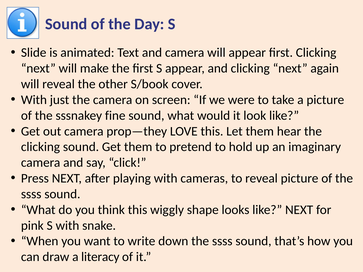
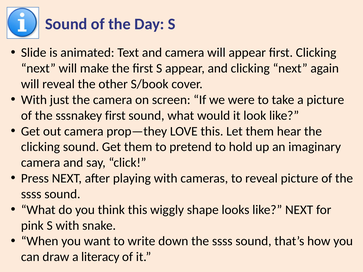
sssnakey fine: fine -> first (115, 116)
